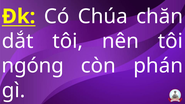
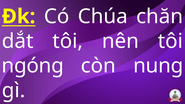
phán: phán -> nung (158, 66)
